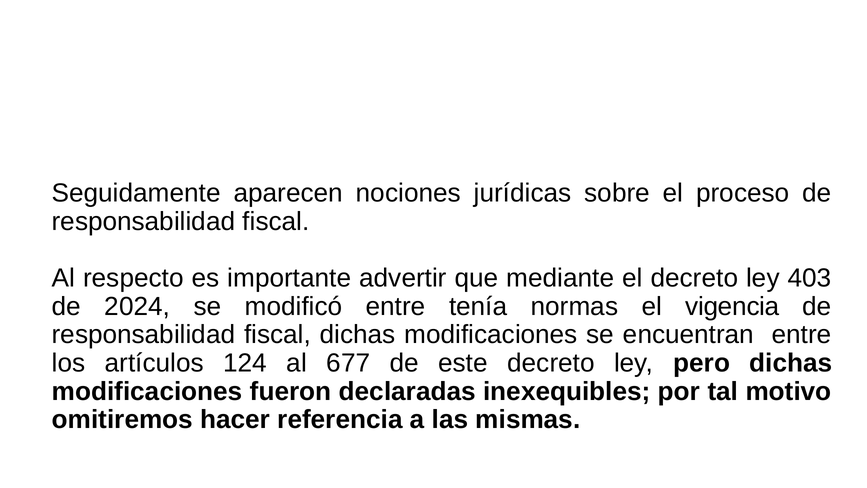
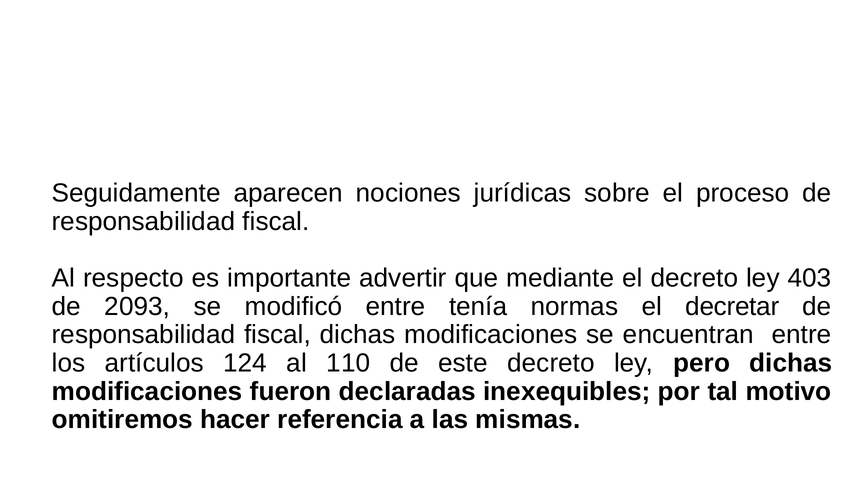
2024: 2024 -> 2093 (137, 306)
vigencia: vigencia -> decretar (732, 306)
677: 677 -> 110 (348, 363)
